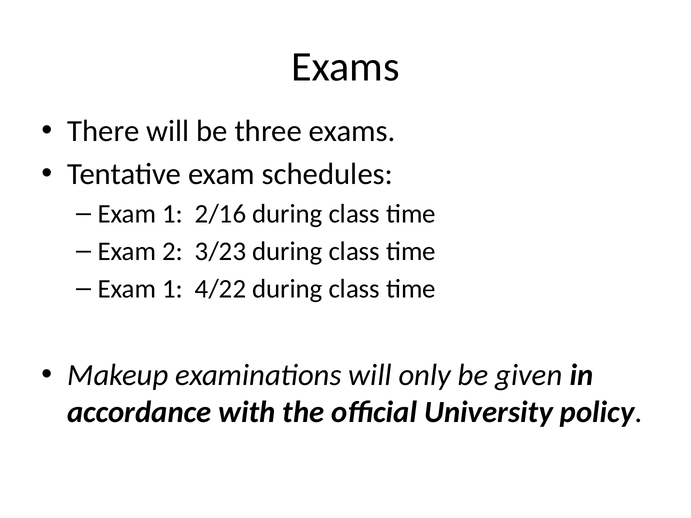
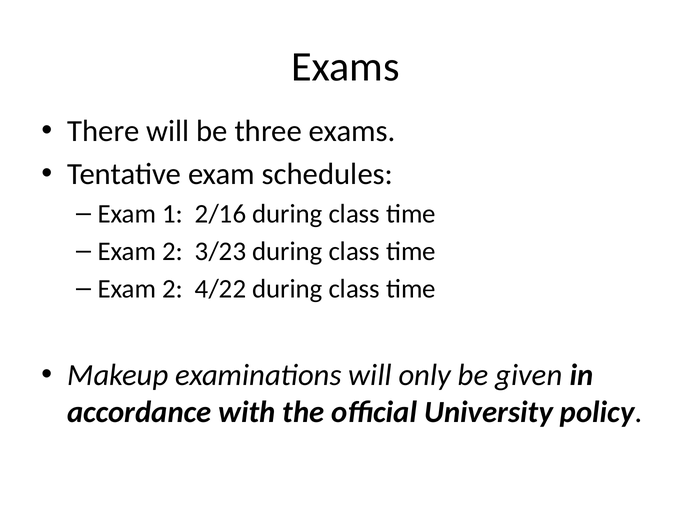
1: 1 -> 2 (172, 289)
